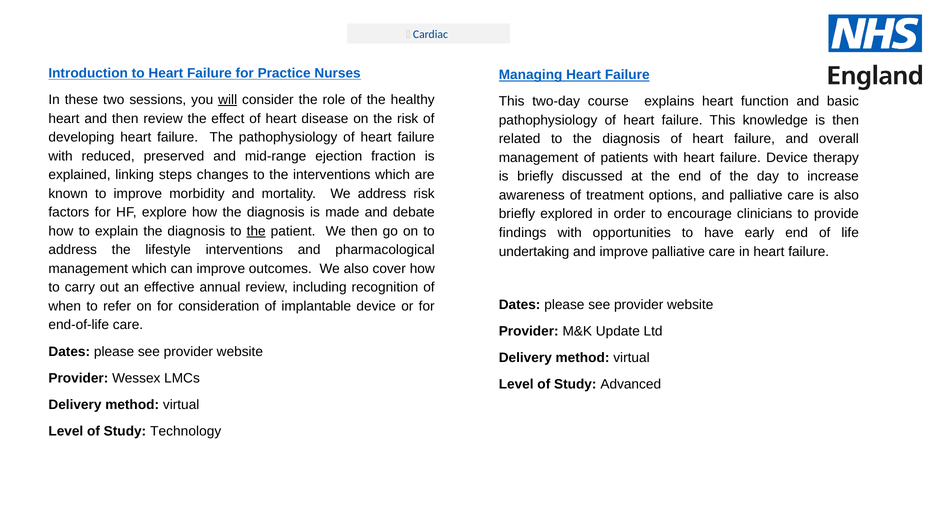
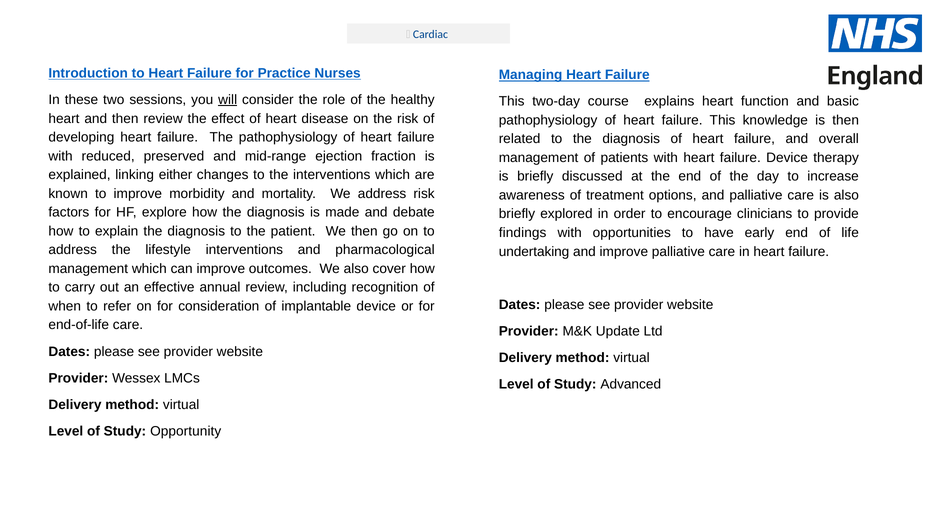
steps: steps -> either (176, 175)
the underline: present -> none (256, 231)
Technology: Technology -> Opportunity (186, 431)
